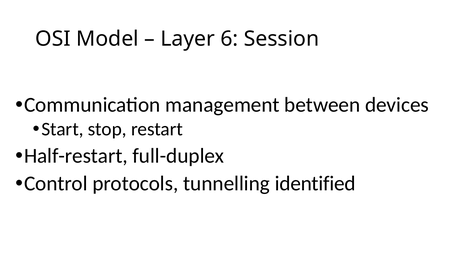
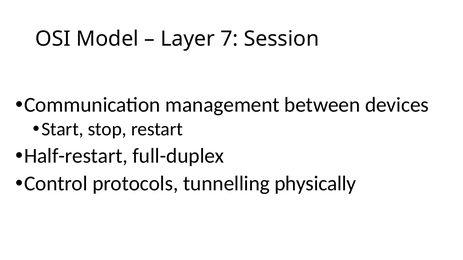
6: 6 -> 7 (229, 39)
identified: identified -> physically (315, 184)
